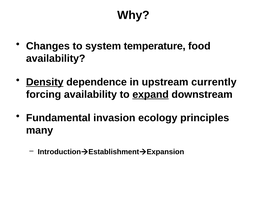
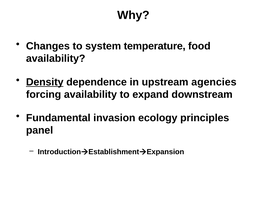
currently: currently -> agencies (214, 82)
expand underline: present -> none (151, 95)
many: many -> panel (40, 131)
